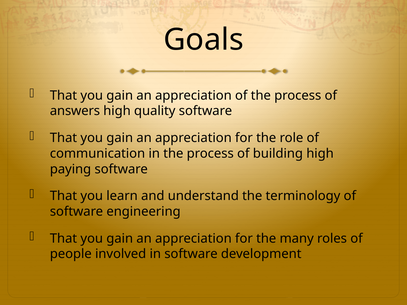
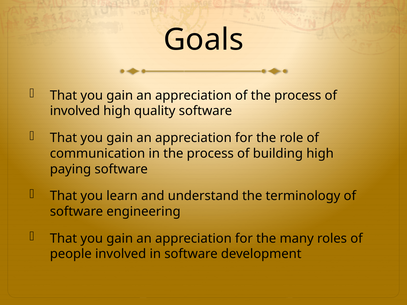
answers: answers -> involved (75, 111)
